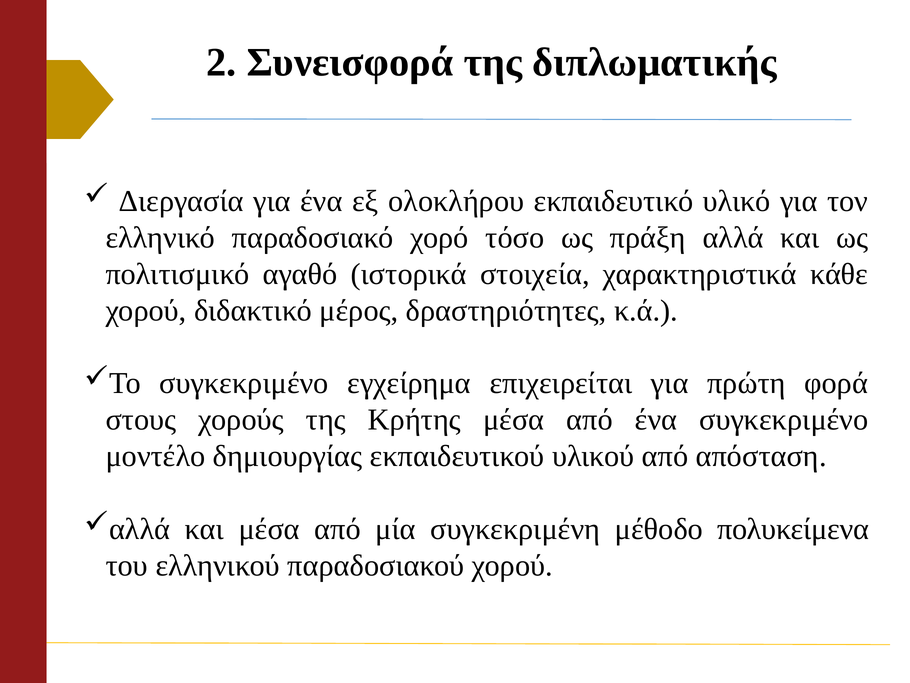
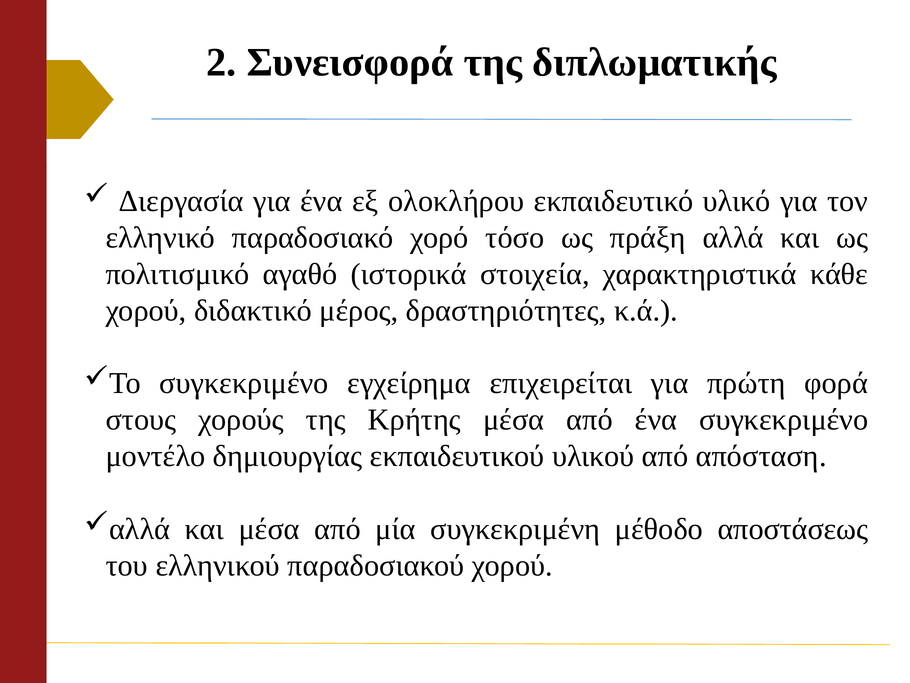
πολυκείμενα: πολυκείμενα -> αποστάσεως (793, 529)
